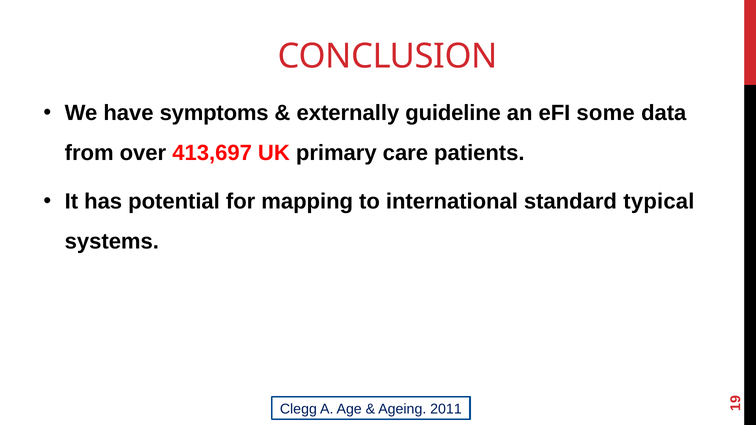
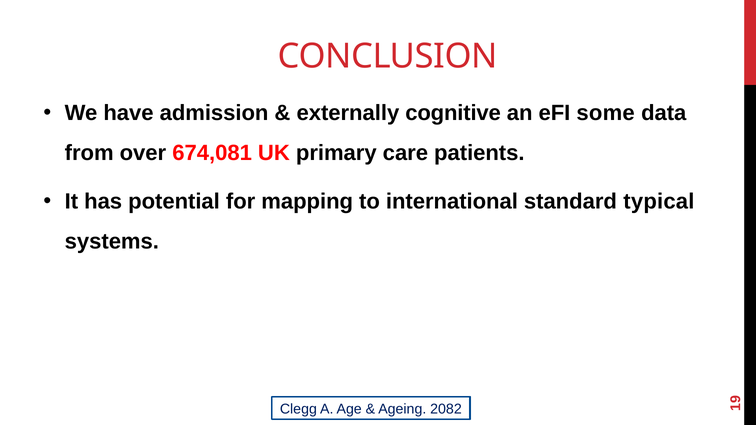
symptoms: symptoms -> admission (214, 113)
guideline: guideline -> cognitive (453, 113)
413,697: 413,697 -> 674,081 (212, 153)
2011: 2011 -> 2082 (446, 409)
